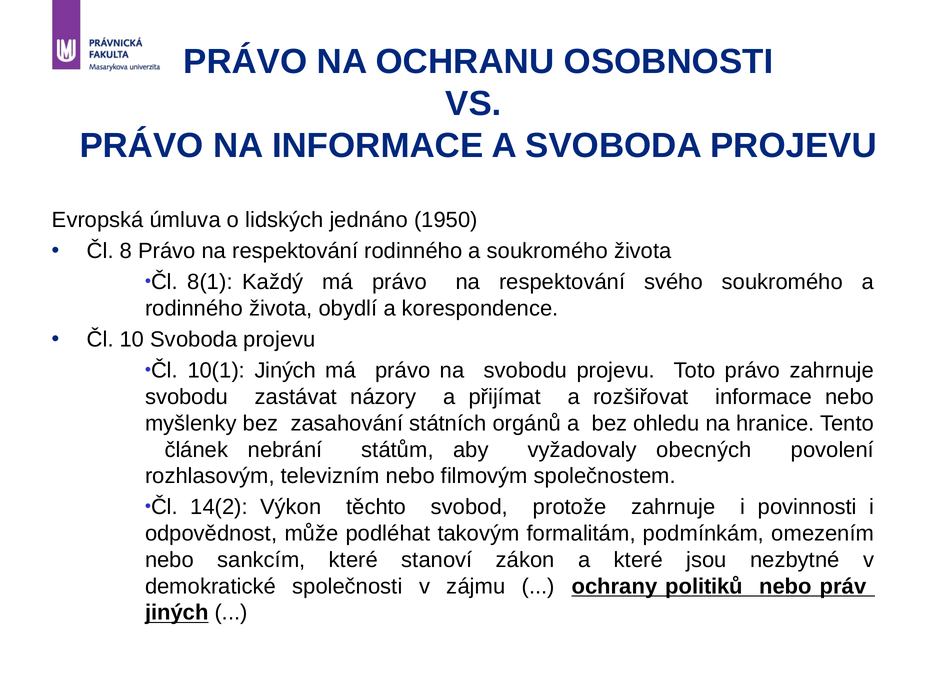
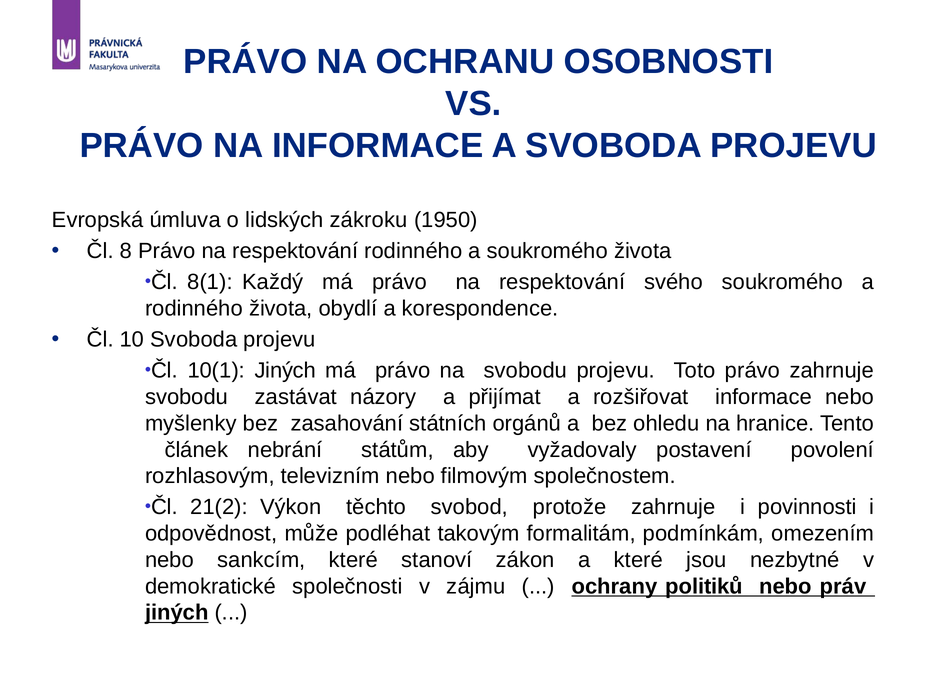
jednáno: jednáno -> zákroku (369, 220)
obecných: obecných -> postavení (704, 450)
14(2: 14(2 -> 21(2 (219, 507)
